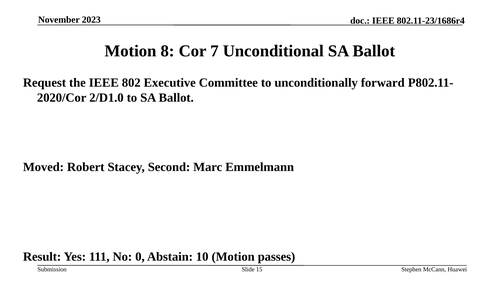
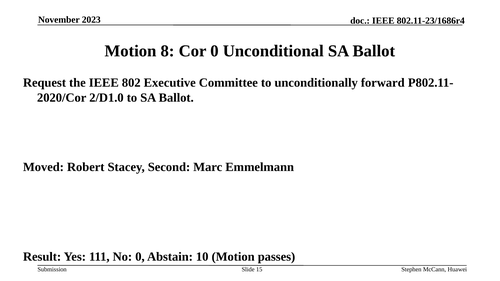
Cor 7: 7 -> 0 (214, 51)
